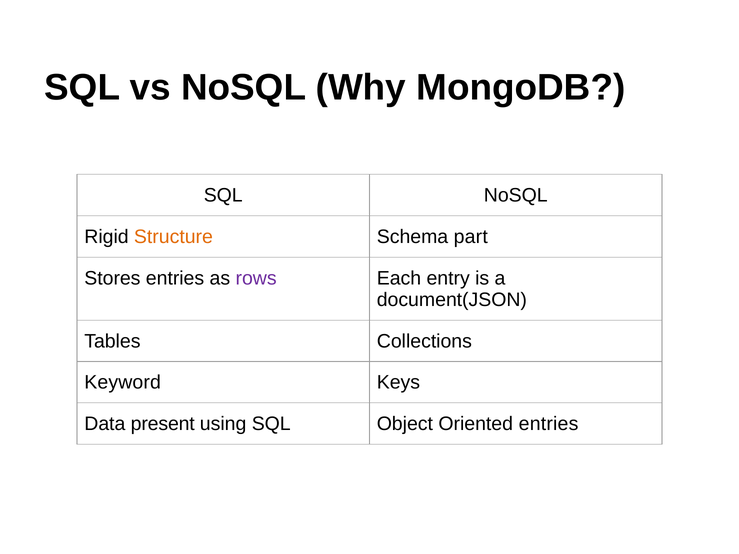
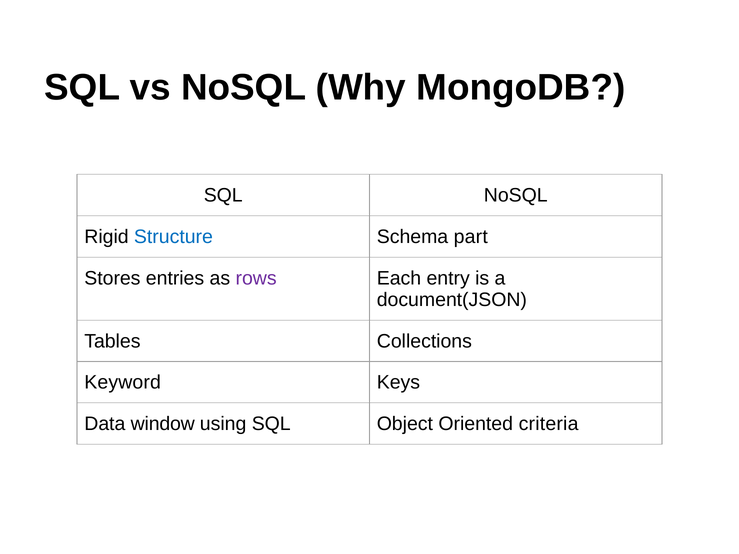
Structure colour: orange -> blue (173, 237)
present: present -> window (163, 424)
Oriented entries: entries -> criteria (549, 424)
